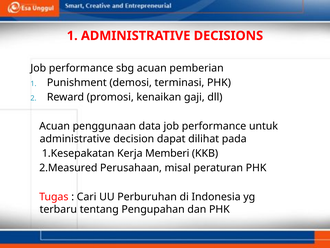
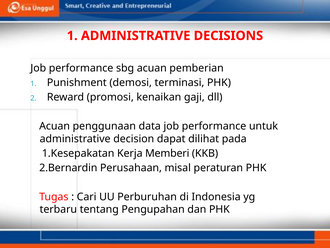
2.Measured: 2.Measured -> 2.Bernardin (68, 167)
